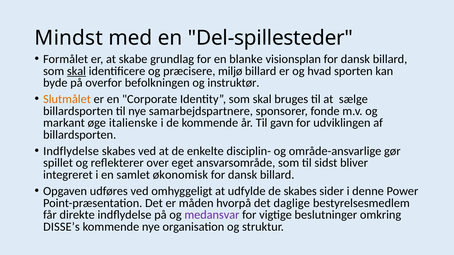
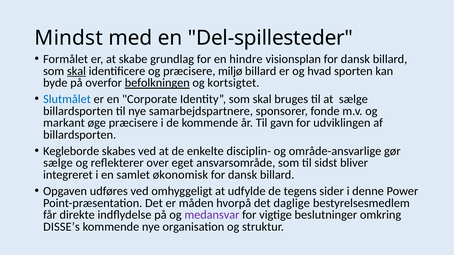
blanke: blanke -> hindre (246, 59)
befolkningen underline: none -> present (157, 83)
instruktør: instruktør -> kortsigtet (233, 83)
Slutmålet colour: orange -> blue (67, 99)
øge italienske: italienske -> præcisere (133, 123)
Indflydelse: Indflydelse -> Kegleborde (71, 151)
spillet: spillet -> sælge (58, 163)
de skabes: skabes -> tegens (300, 191)
